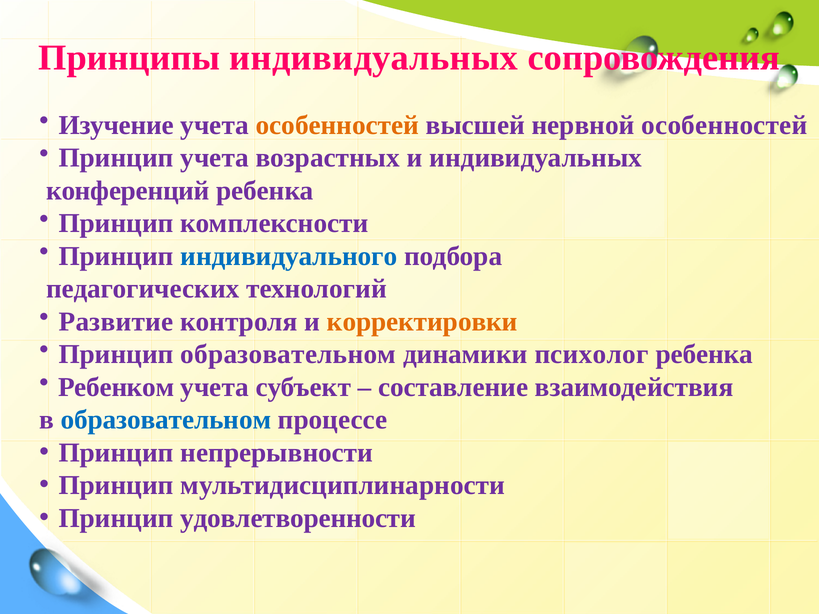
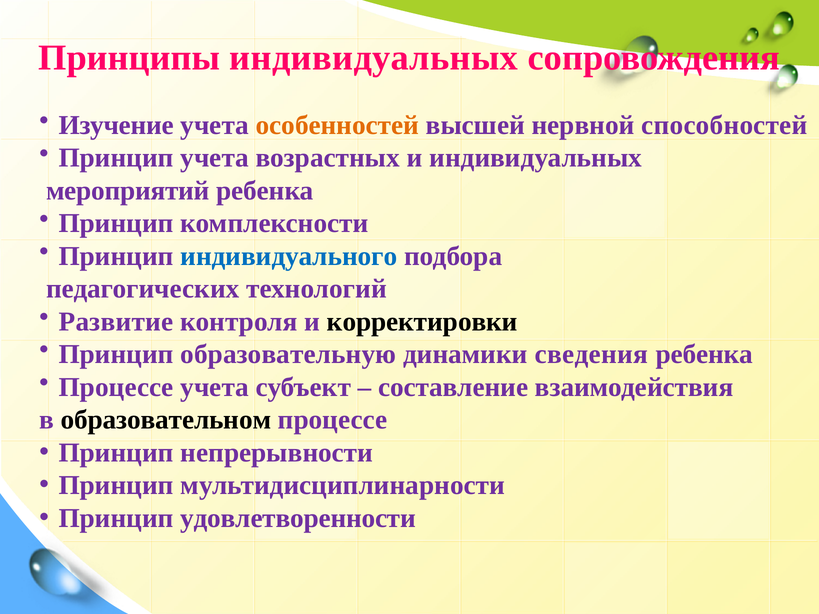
нервной особенностей: особенностей -> способностей (724, 125)
конференций: конференций -> мероприятий (128, 191)
корректировки colour: orange -> black (422, 322)
Принцип образовательном: образовательном -> образовательную (288, 355)
психолог: психолог -> сведения (591, 355)
Ребенком: Ребенком -> Процессе (116, 387)
образовательном colour: blue -> black (166, 420)
